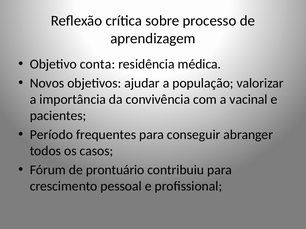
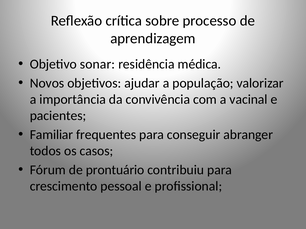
conta: conta -> sonar (97, 64)
Período: Período -> Familiar (51, 135)
